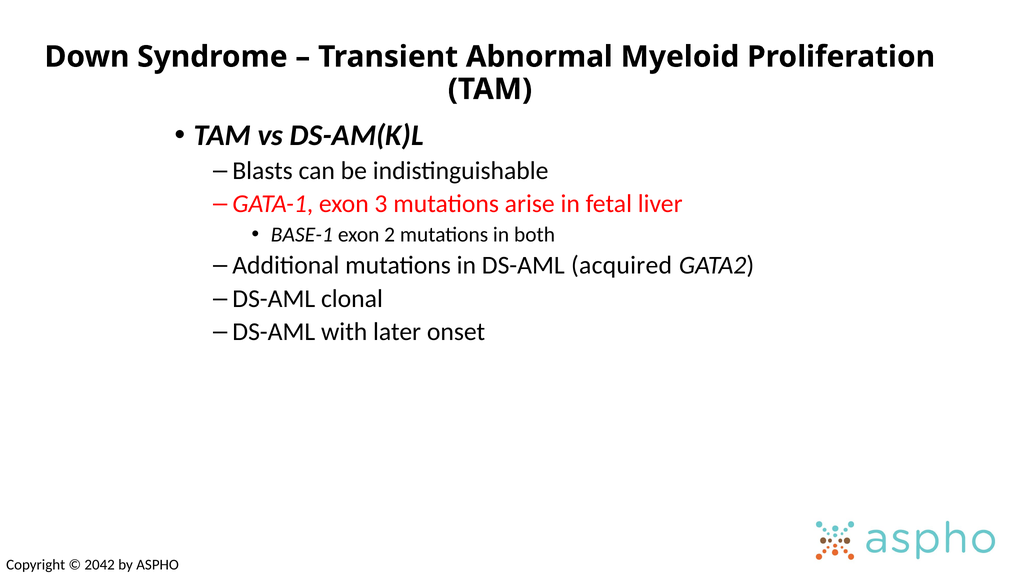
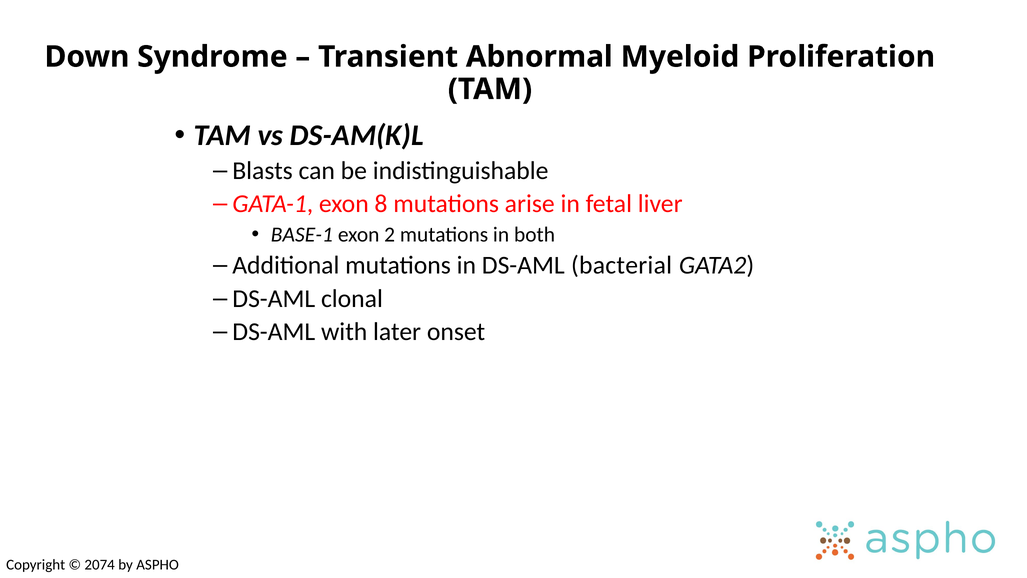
3: 3 -> 8 (381, 204)
acquired: acquired -> bacterial (622, 265)
2042: 2042 -> 2074 (100, 564)
